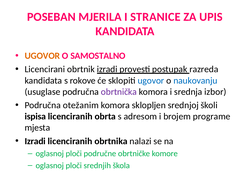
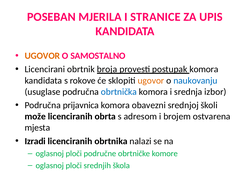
obrtnik izradi: izradi -> broja (107, 69)
postupak razreda: razreda -> komora (204, 69)
ugovor colour: blue -> orange (151, 81)
obrtnička colour: purple -> blue (119, 92)
otežanim: otežanim -> prijavnica (81, 105)
sklopljen: sklopljen -> obavezni (149, 105)
ispisa: ispisa -> može (35, 117)
programe: programe -> ostvarena (212, 117)
